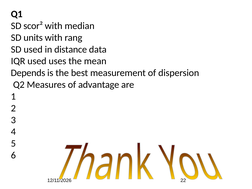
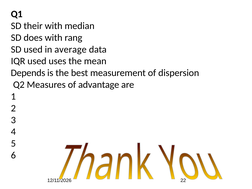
scor²: scor² -> their (33, 26)
units: units -> does (33, 38)
distance: distance -> average (71, 49)
